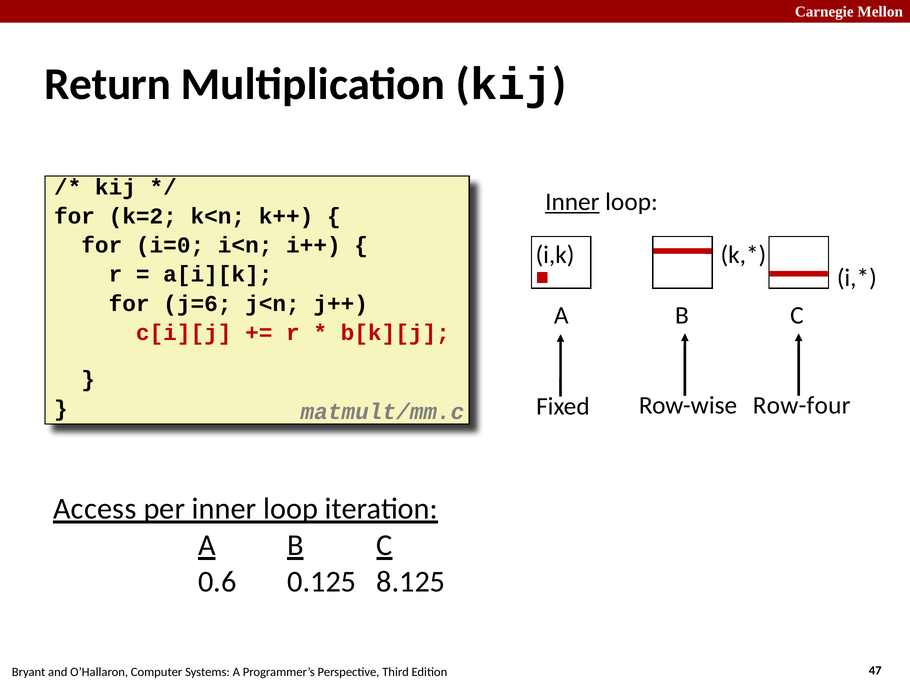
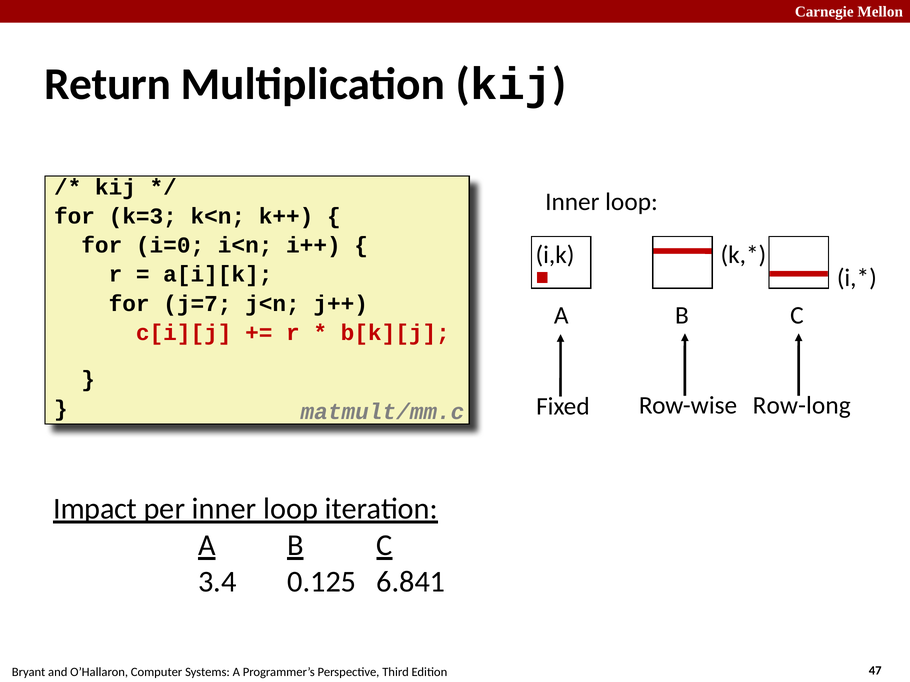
Inner underline: present -> none (572, 202)
k=2: k=2 -> k=3 (143, 216)
j=6: j=6 -> j=7 (197, 304)
Row-four: Row-four -> Row-long (802, 406)
Access: Access -> Impact (95, 509)
0.6: 0.6 -> 3.4 (217, 582)
8.125: 8.125 -> 6.841 (411, 582)
